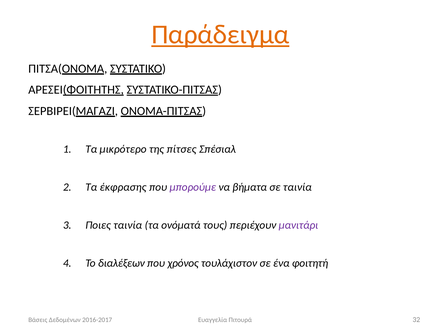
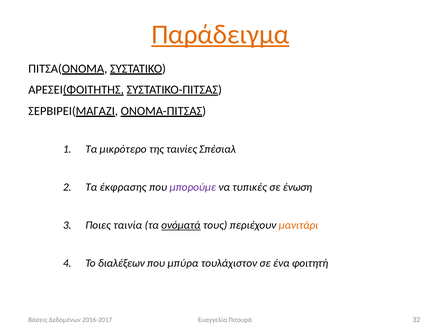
πίτσες: πίτσες -> ταινίες (182, 149)
βήματα: βήματα -> τυπικές (250, 187)
σε ταινία: ταινία -> ένωση (297, 187)
ονόματά underline: none -> present (181, 225)
μανιτάρι colour: purple -> orange (298, 225)
χρόνος: χρόνος -> μπύρα (183, 263)
